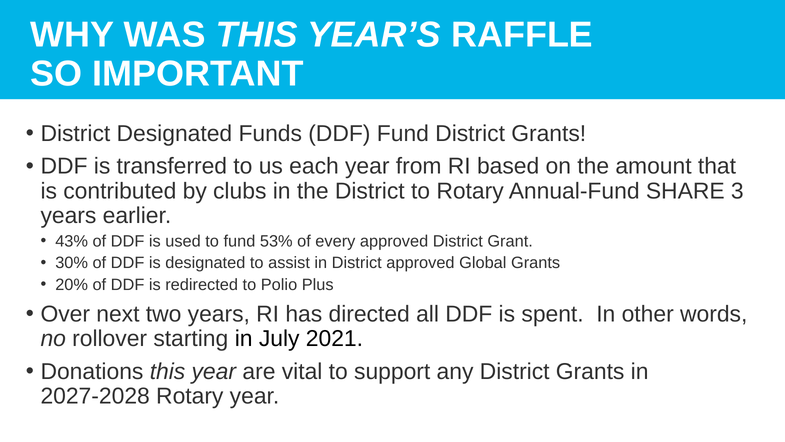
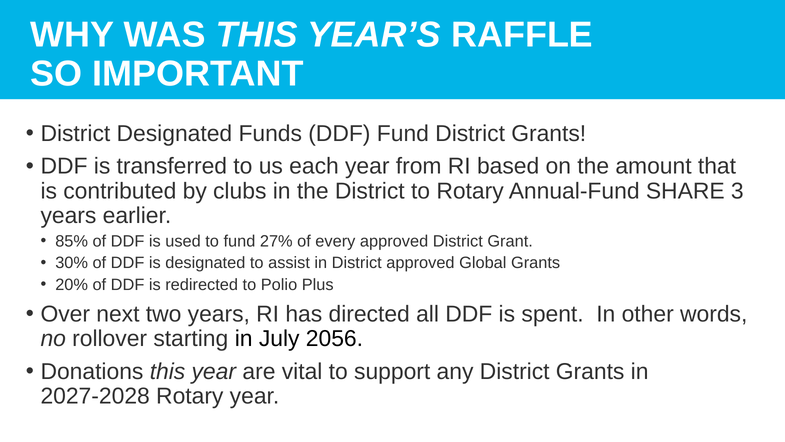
43%: 43% -> 85% (72, 241)
53%: 53% -> 27% (276, 241)
2021: 2021 -> 2056 (334, 338)
